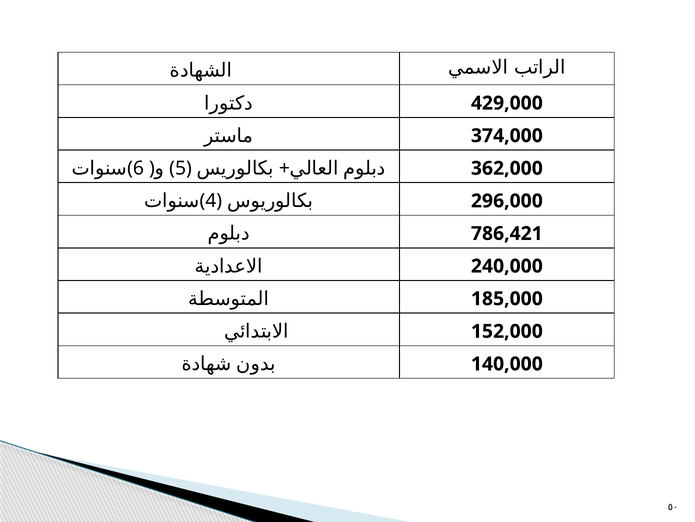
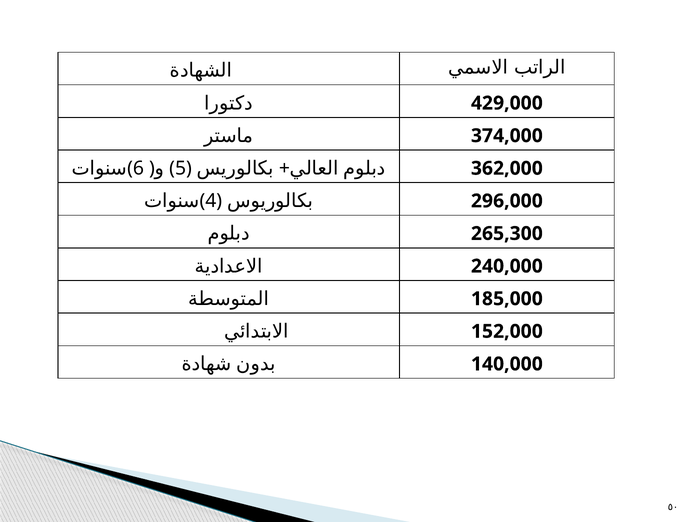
786,421: 786,421 -> 265,300 (507, 233)
